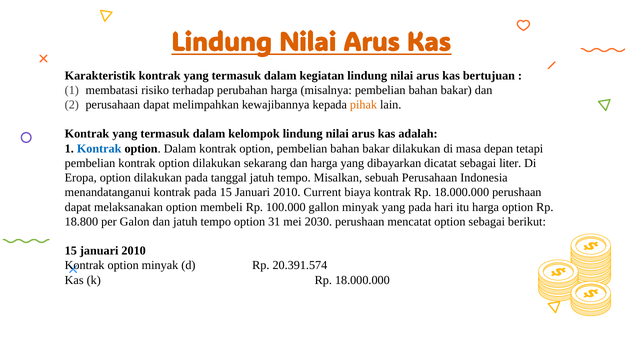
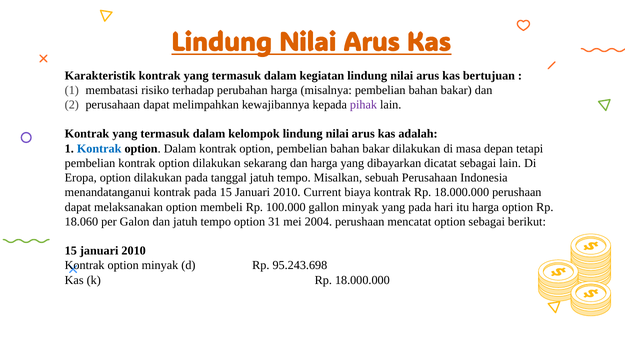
pihak colour: orange -> purple (364, 105)
sebagai liter: liter -> lain (510, 163)
18.800: 18.800 -> 18.060 (81, 221)
2030: 2030 -> 2004 (318, 221)
20.391.574: 20.391.574 -> 95.243.698 (300, 265)
